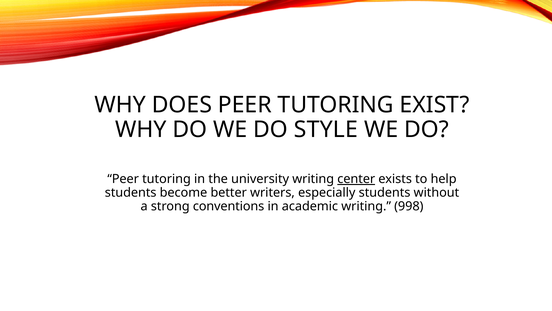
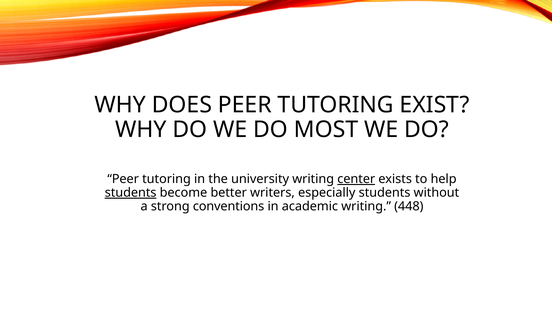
STYLE: STYLE -> MOST (326, 129)
students underline: none -> present (131, 192)
998: 998 -> 448 (409, 206)
